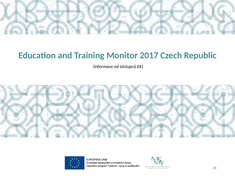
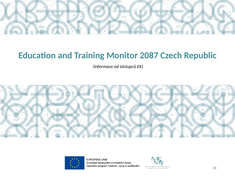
2017: 2017 -> 2087 (149, 56)
